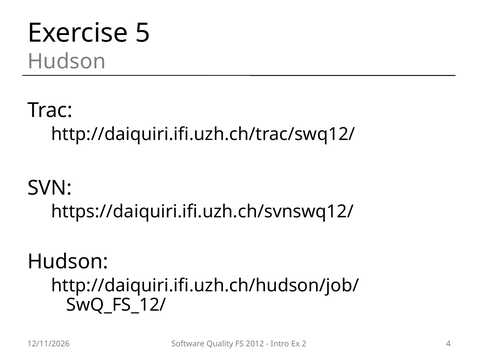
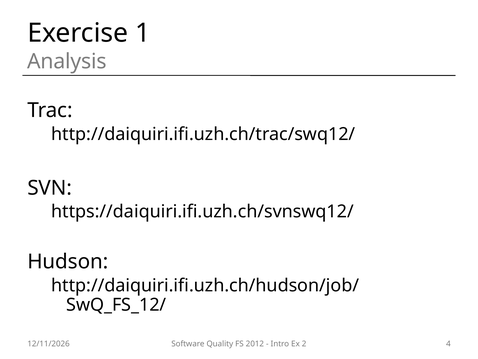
5: 5 -> 1 (143, 33)
Hudson: Hudson -> Analysis (67, 61)
